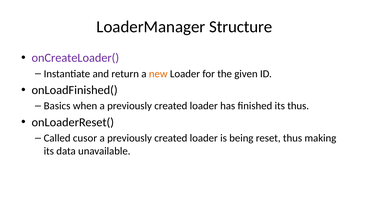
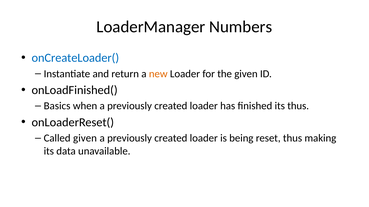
Structure: Structure -> Numbers (241, 27)
onCreateLoader( colour: purple -> blue (75, 58)
Called cusor: cusor -> given (85, 139)
